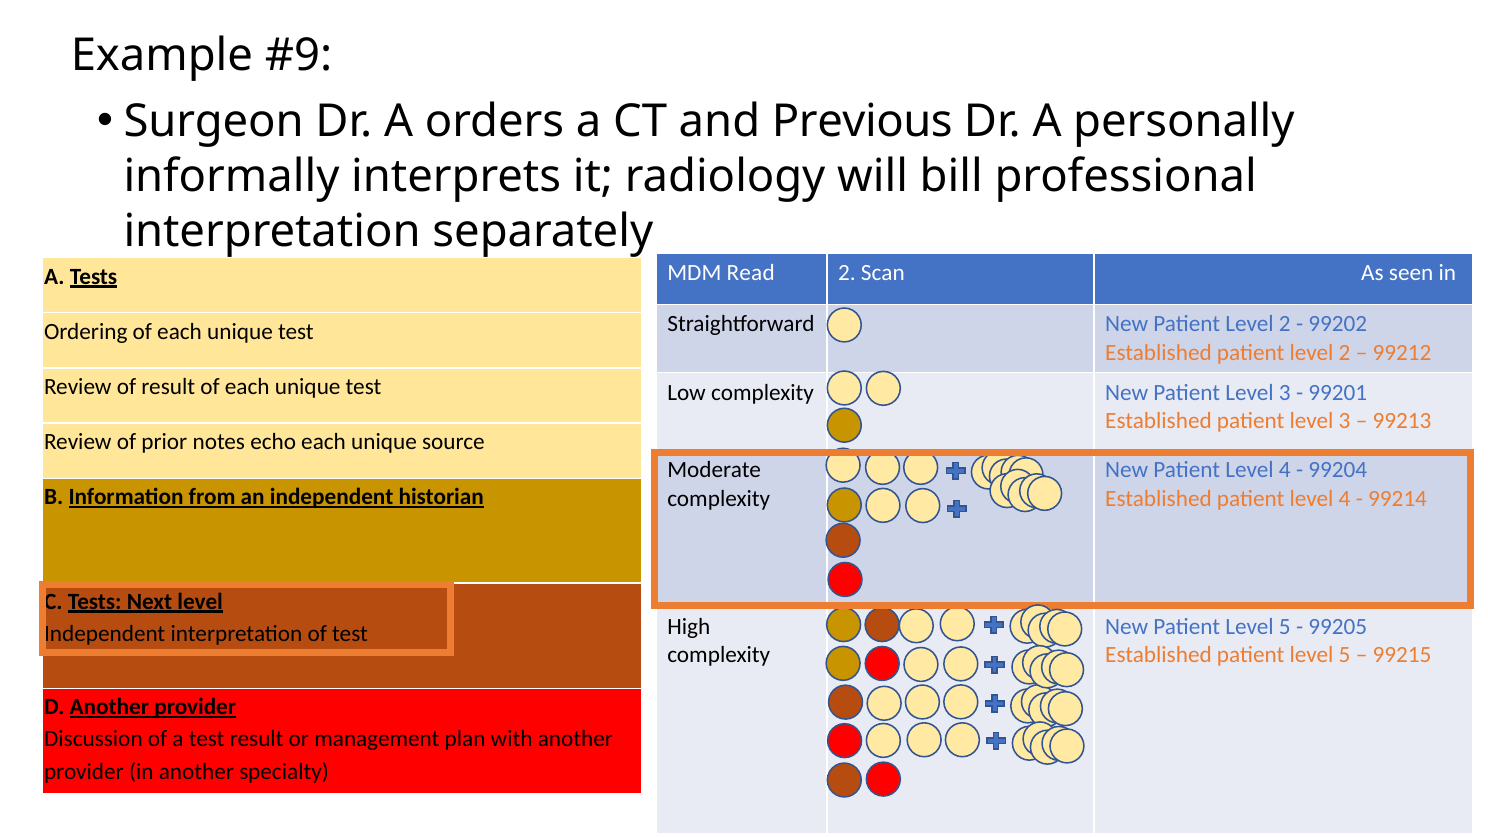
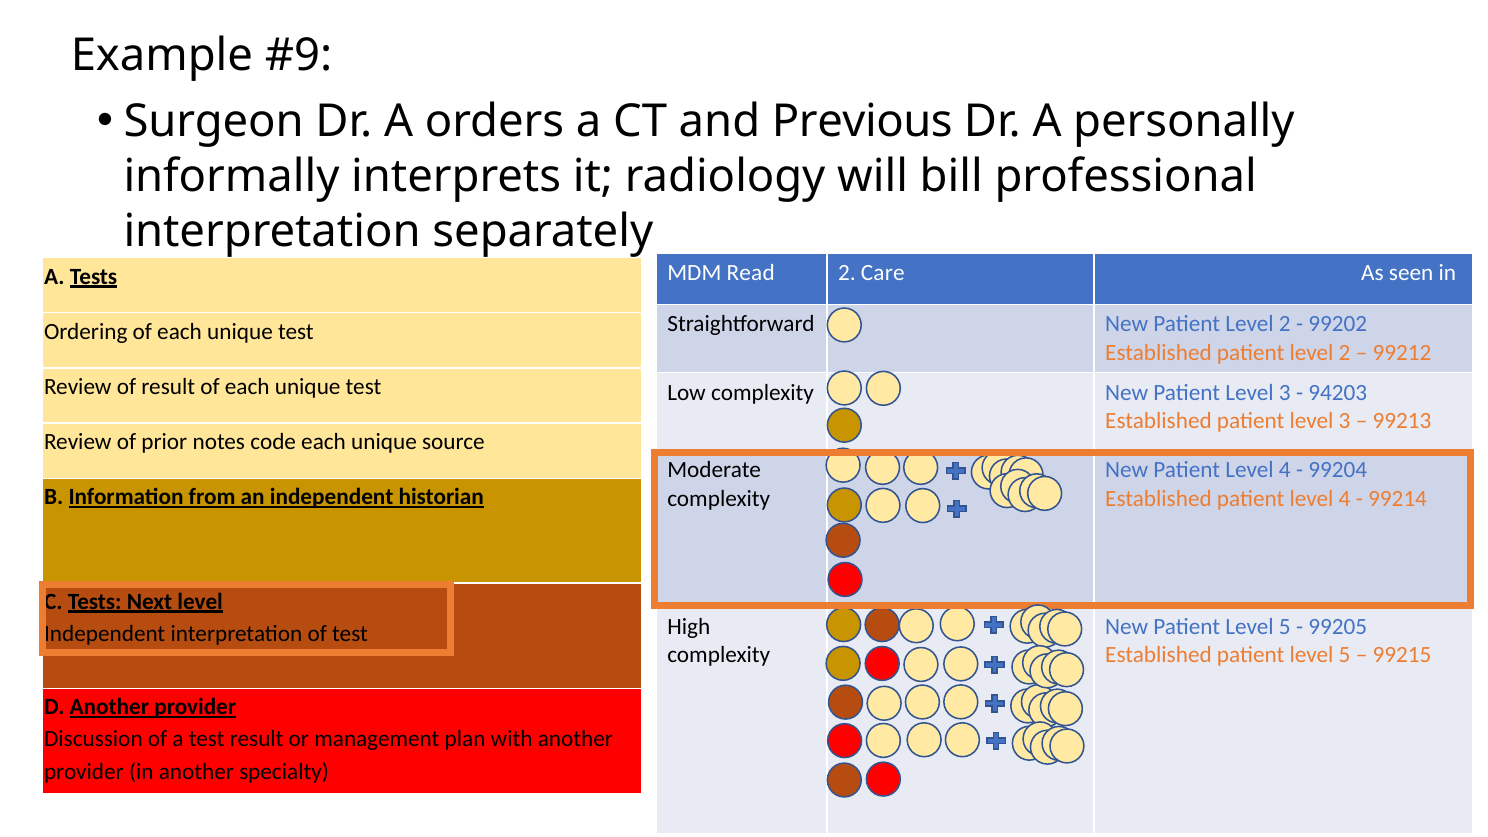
Scan: Scan -> Care (883, 273)
99201: 99201 -> 94203 (1338, 392)
echo: echo -> code (273, 442)
